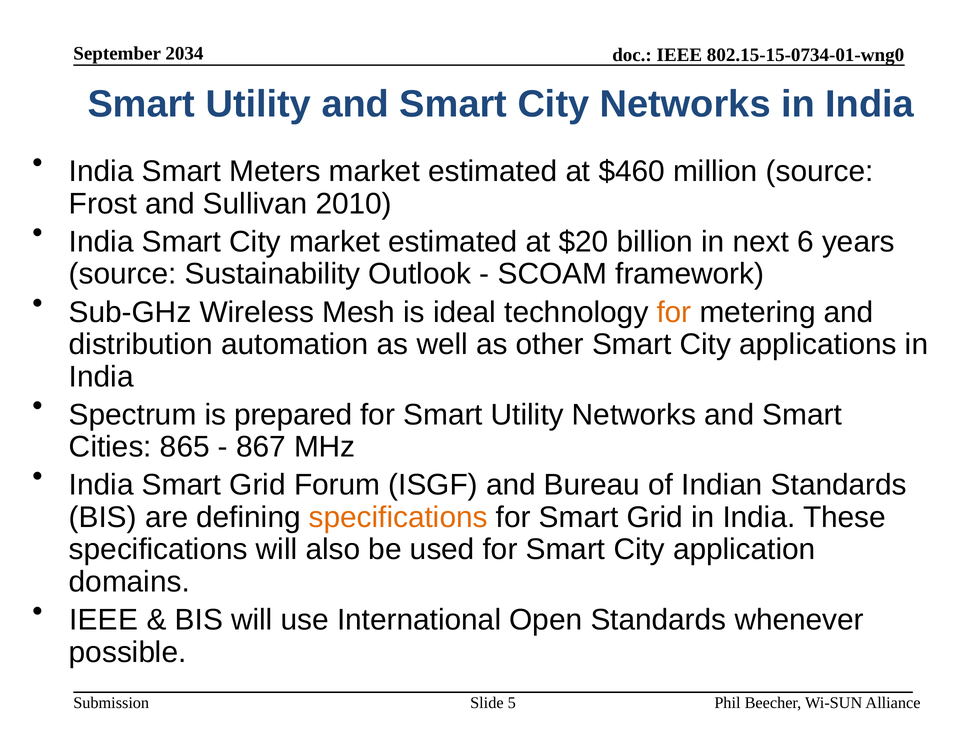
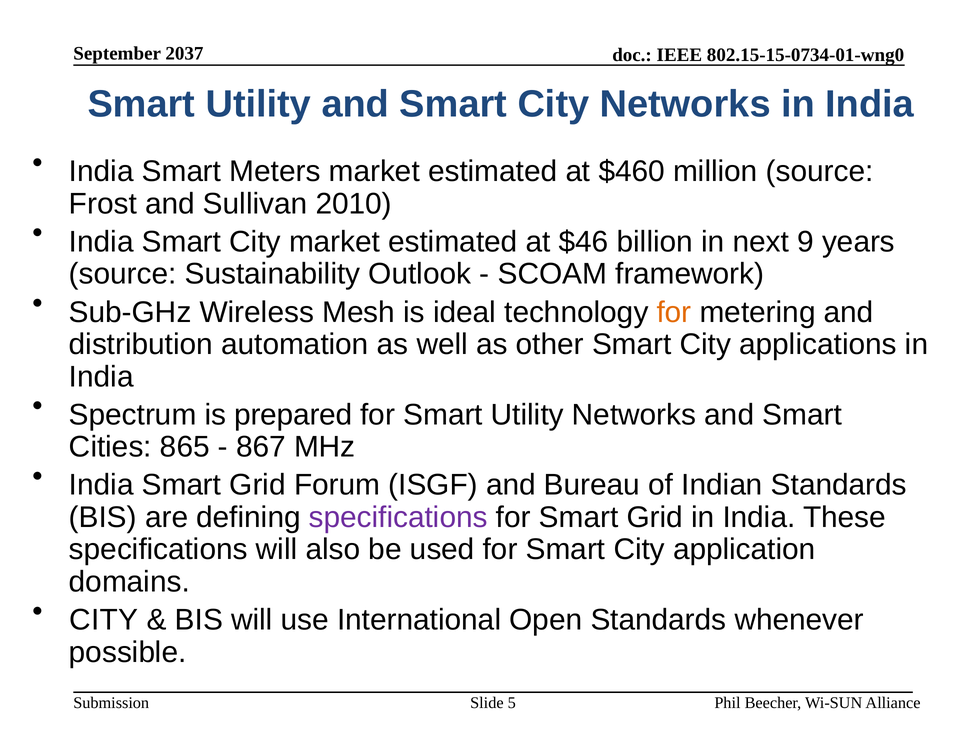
2034: 2034 -> 2037 (184, 53)
$20: $20 -> $46 (584, 242)
6: 6 -> 9 (806, 242)
specifications colour: orange -> purple (398, 518)
IEEE: IEEE -> CITY (104, 620)
